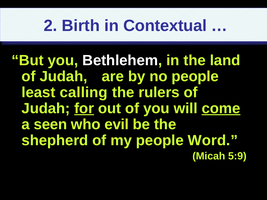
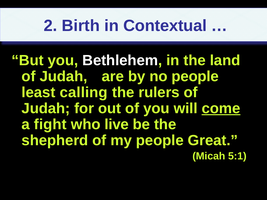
for underline: present -> none (84, 108)
seen: seen -> fight (50, 125)
evil: evil -> live (117, 125)
Word: Word -> Great (213, 141)
5:9: 5:9 -> 5:1 (237, 156)
